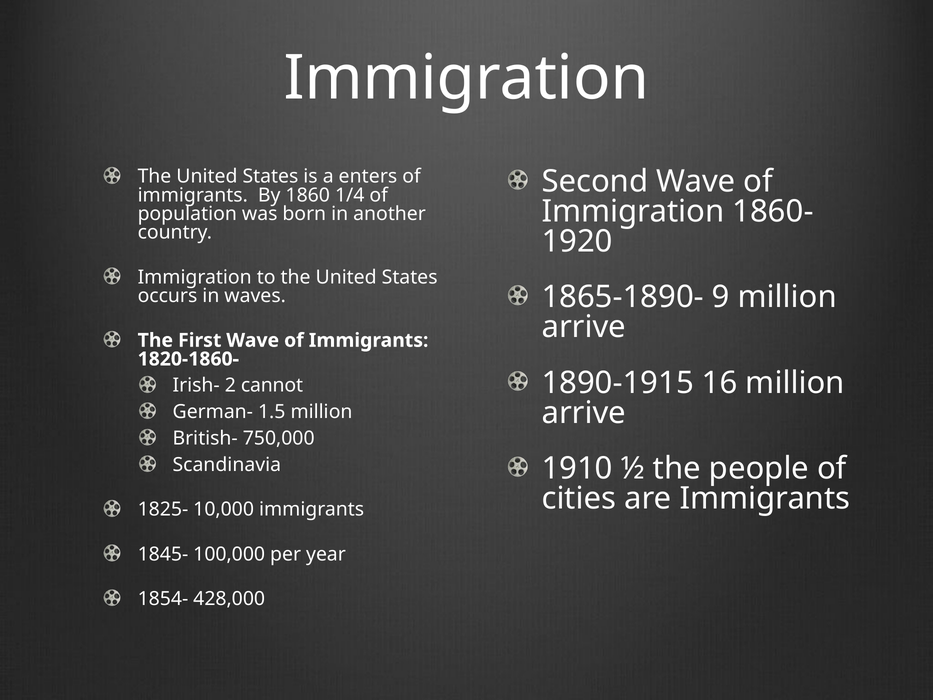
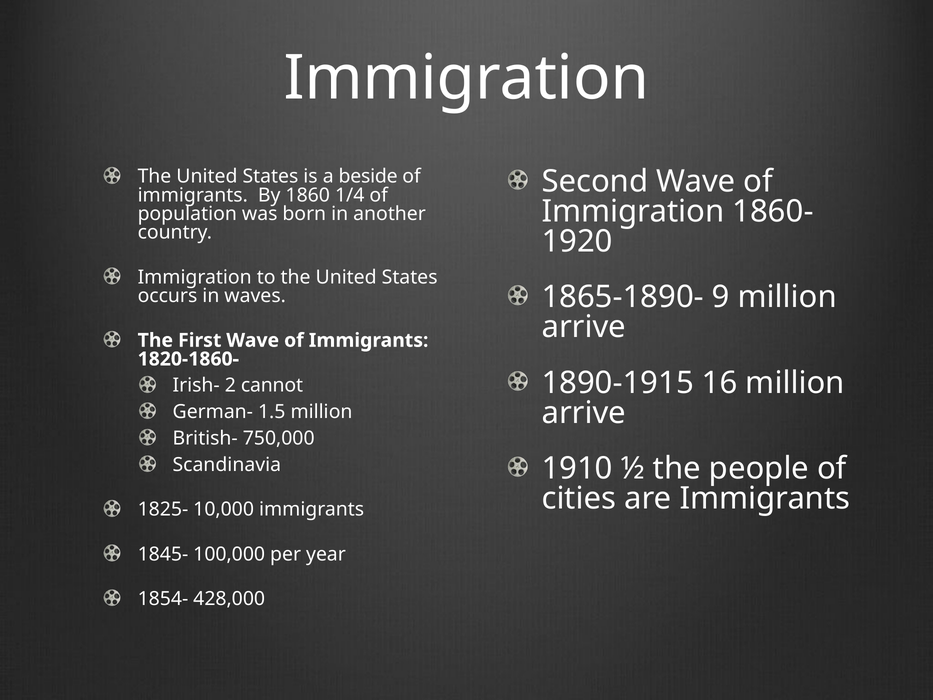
enters: enters -> beside (368, 176)
